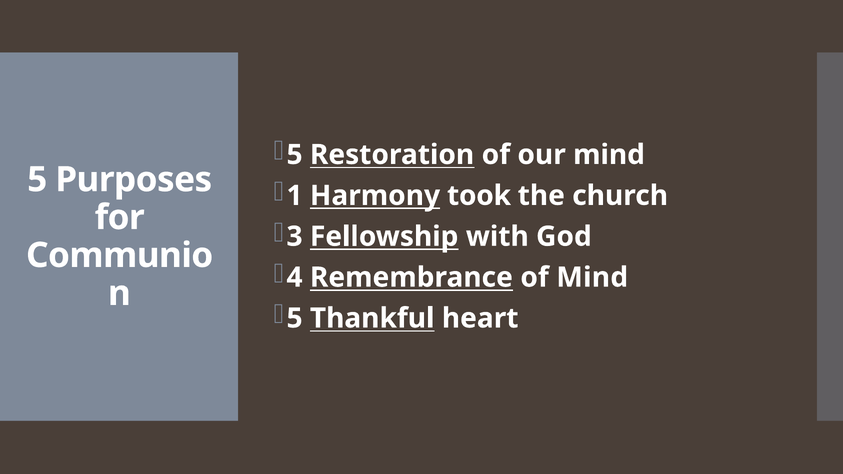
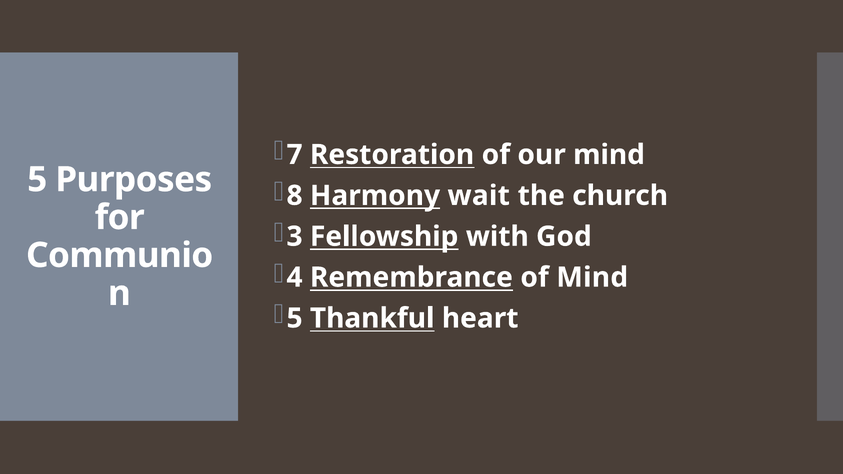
5: 5 -> 7 (295, 155)
1: 1 -> 8 (295, 196)
took: took -> wait (479, 196)
